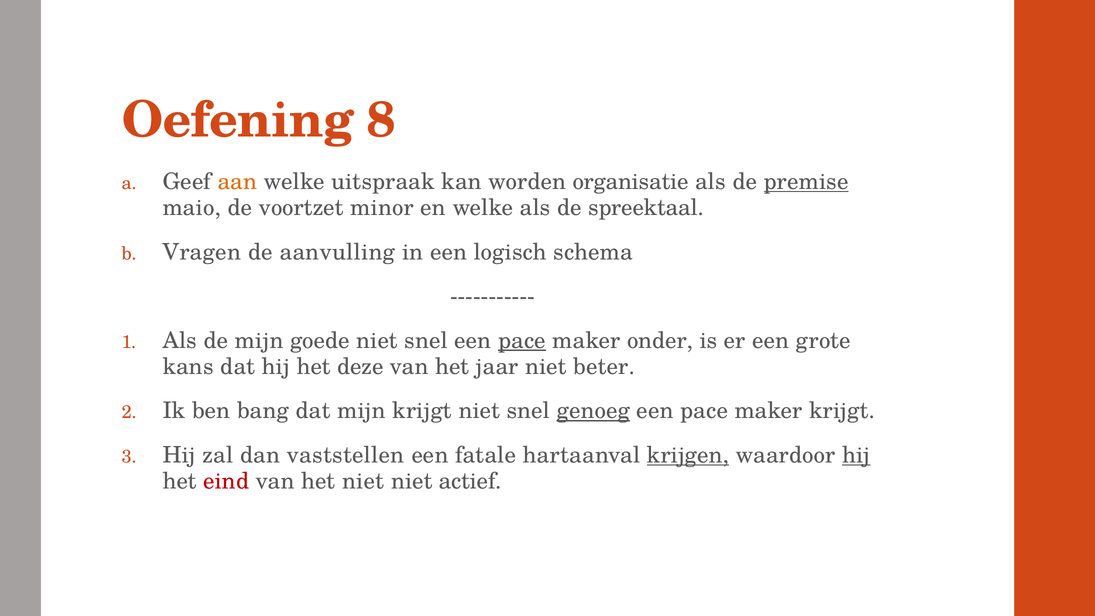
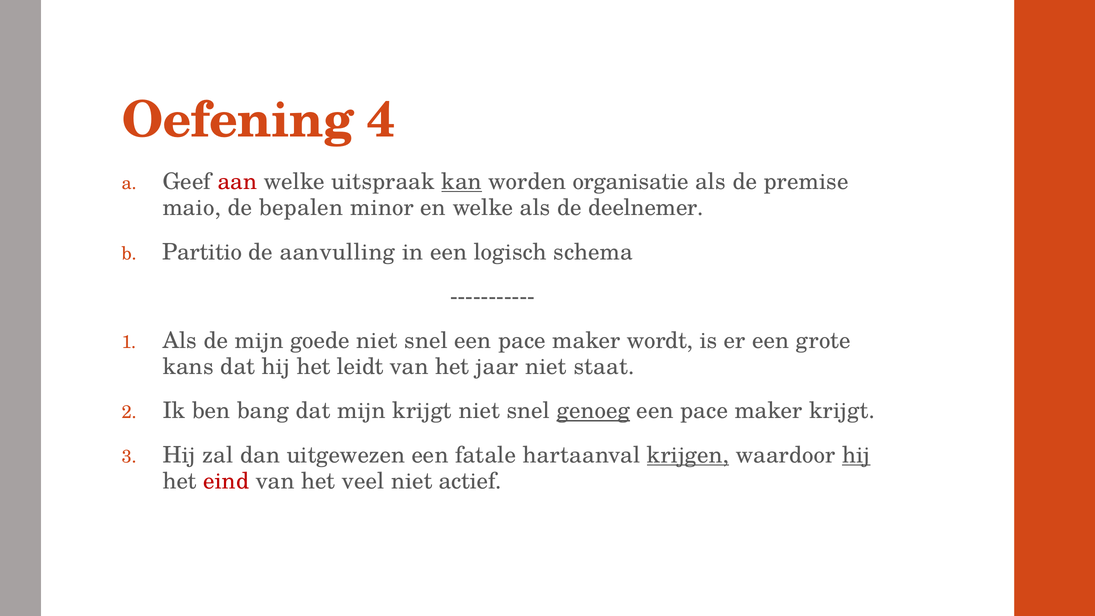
8: 8 -> 4 (381, 120)
aan colour: orange -> red (237, 182)
kan underline: none -> present (462, 182)
premise underline: present -> none (806, 182)
voortzet: voortzet -> bepalen (301, 208)
spreektaal: spreektaal -> deelnemer (646, 208)
Vragen: Vragen -> Partitio (202, 252)
pace underline: present -> none (522, 341)
onder: onder -> wordt (660, 341)
deze: deze -> leidt (360, 367)
beter: beter -> staat (604, 367)
vaststellen: vaststellen -> uitgewezen (346, 455)
het niet: niet -> veel (363, 481)
